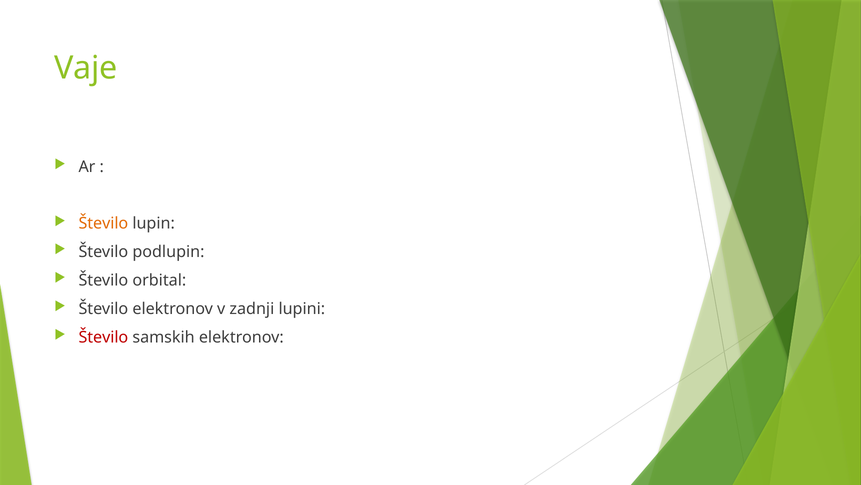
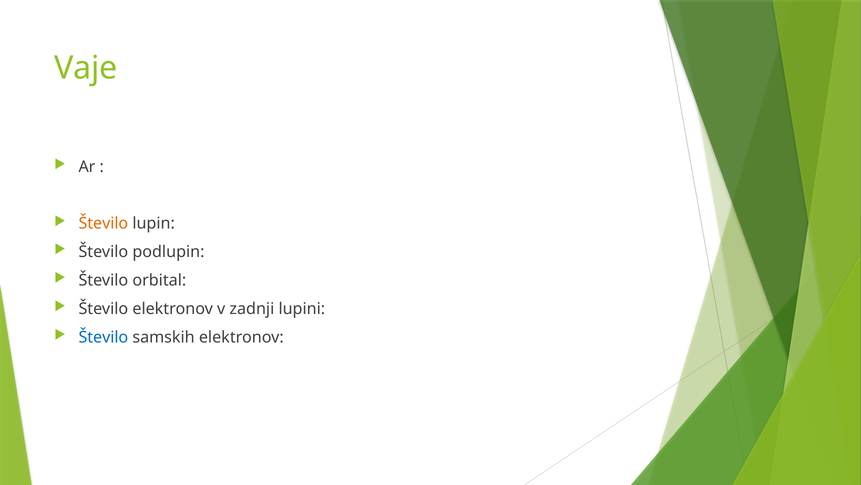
Število colour: red -> blue (103, 337)
